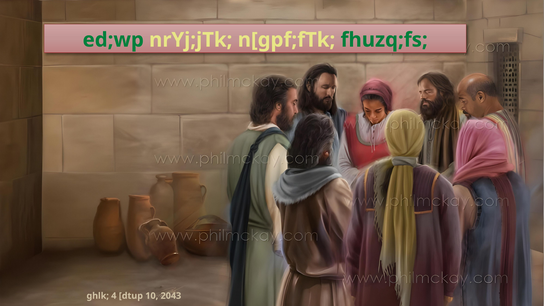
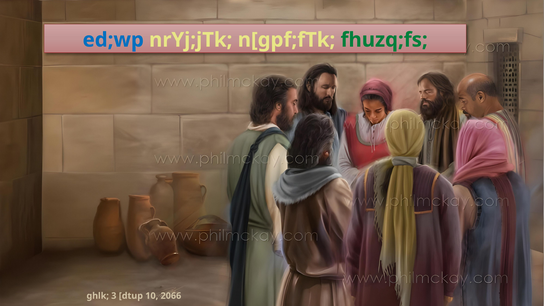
ed;wp colour: green -> blue (113, 40)
4: 4 -> 3 (114, 296)
2043: 2043 -> 2066 (171, 296)
